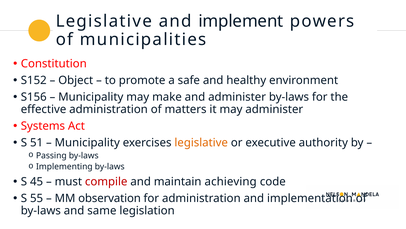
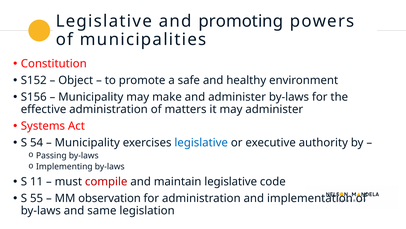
implement: implement -> promoting (241, 21)
51: 51 -> 54 (37, 142)
legislative colour: orange -> blue (201, 142)
45: 45 -> 11 (37, 181)
maintain achieving: achieving -> legislative (231, 181)
